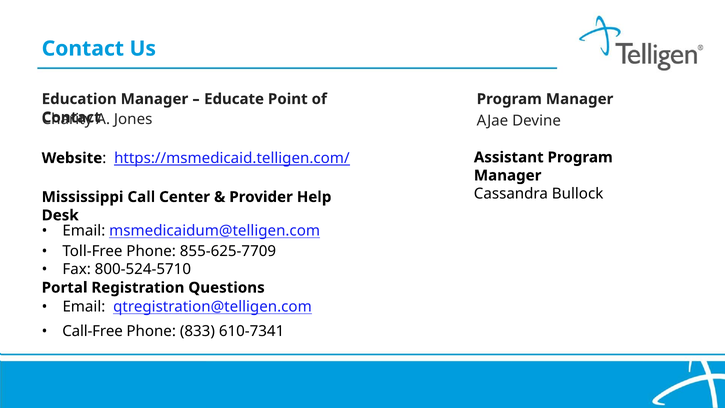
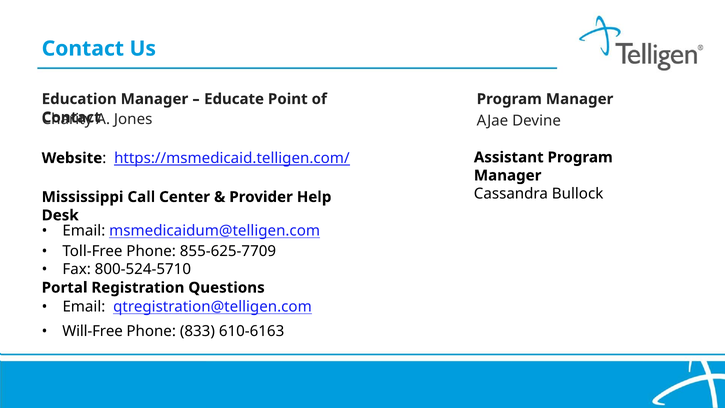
Call-Free: Call-Free -> Will-Free (93, 331)
610-7341: 610-7341 -> 610-6163 (252, 331)
